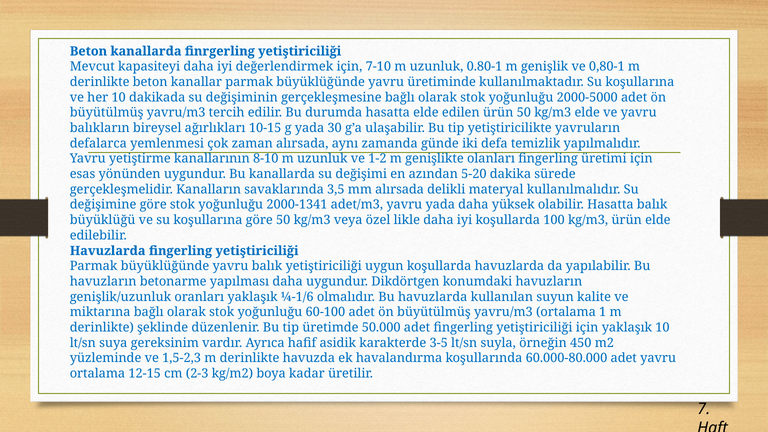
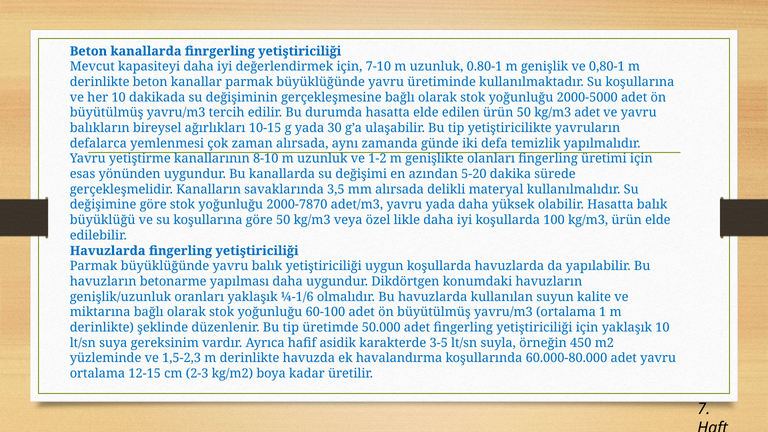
kg/m3 elde: elde -> adet (587, 113)
2000-1341: 2000-1341 -> 2000-7870 (297, 205)
